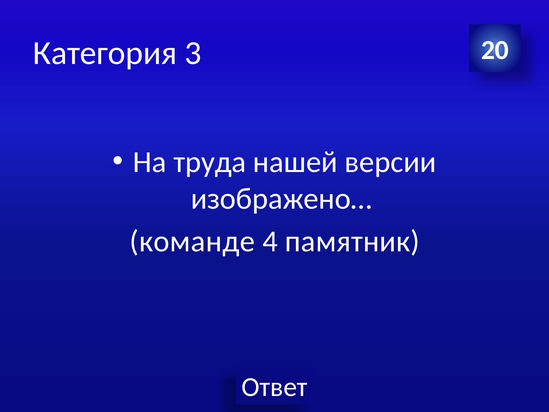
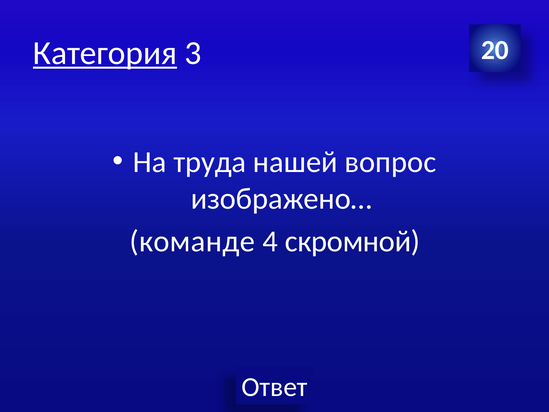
Категория underline: none -> present (105, 53)
версии: версии -> вопрос (390, 162)
памятник: памятник -> скромной (352, 241)
